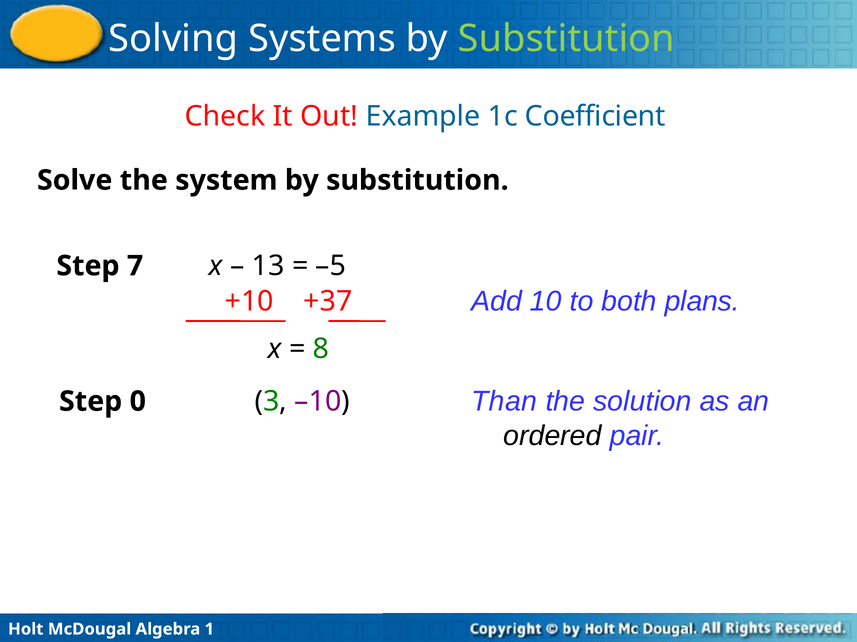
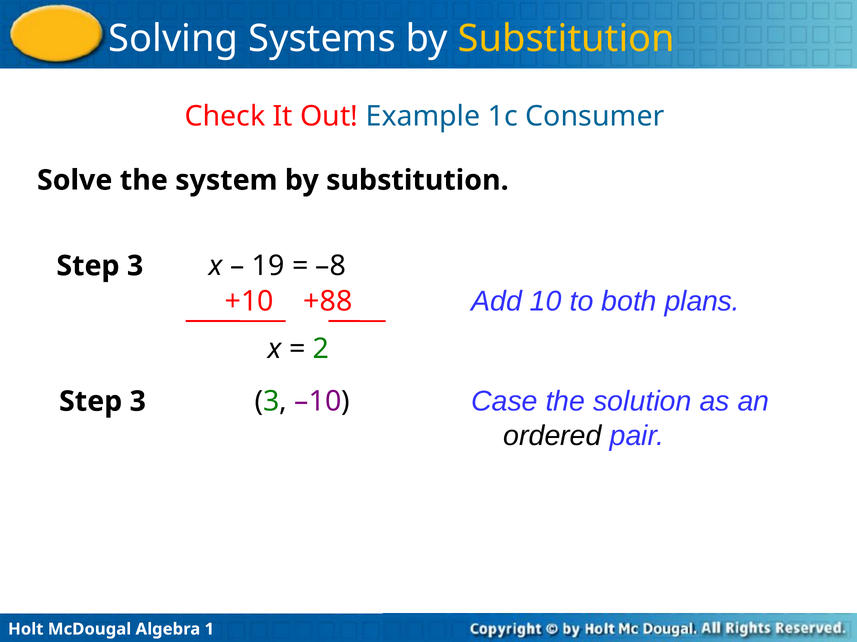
Substitution colour: light green -> yellow (566, 39)
Coefficient: Coefficient -> Consumer (595, 116)
13: 13 -> 19 (268, 266)
–5: –5 -> –8 (331, 266)
7: 7 -> 3 (135, 266)
+37: +37 -> +88 (328, 302)
8: 8 -> 2 (321, 349)
0: 0 -> 3 (138, 402)
Than: Than -> Case (504, 402)
